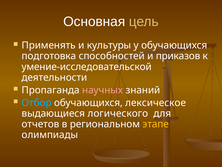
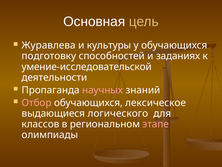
Применять: Применять -> Журавлева (49, 45)
подготовка: подготовка -> подготовку (49, 56)
приказов: приказов -> заданиях (178, 56)
Отбор colour: light blue -> pink (37, 102)
отчетов: отчетов -> классов (40, 124)
этапе colour: yellow -> pink (156, 124)
